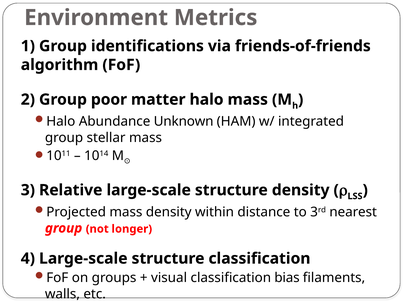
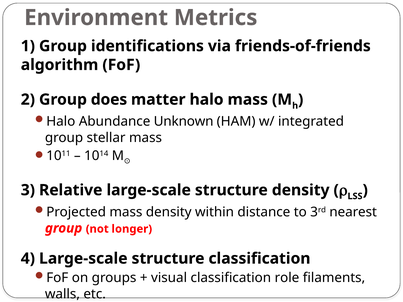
poor: poor -> does (109, 100)
bias: bias -> role (287, 278)
